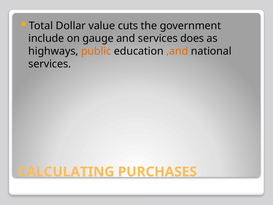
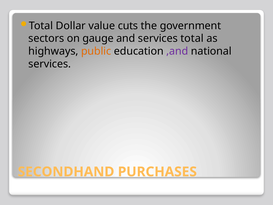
include: include -> sectors (46, 38)
services does: does -> total (192, 38)
,and colour: orange -> purple (177, 51)
CALCULATING: CALCULATING -> SECONDHAND (66, 172)
